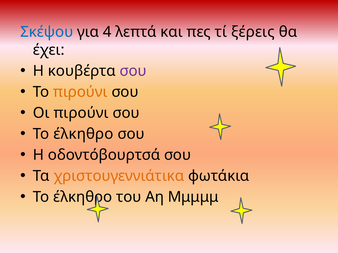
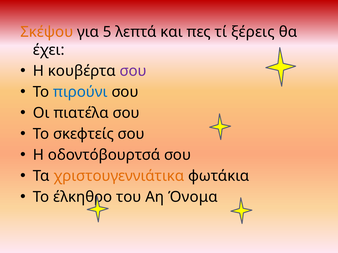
Σκέψου colour: blue -> orange (47, 32)
4: 4 -> 5 (107, 32)
πιρούνι colour: orange -> blue (80, 92)
Οι πιρούνι: πιρούνι -> πιατέλα (81, 113)
έλκηθρο: έλκηθρο -> σκεφτείς (84, 134)
Μμμμμ: Μμμμμ -> Όνομα (193, 197)
